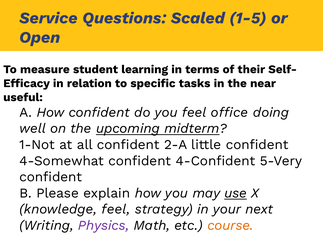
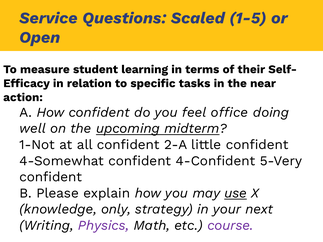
useful: useful -> action (23, 97)
knowledge feel: feel -> only (116, 209)
course colour: orange -> purple (230, 226)
